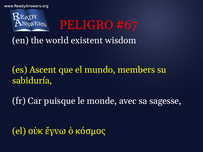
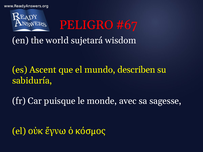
existent: existent -> sujetará (87, 40)
members: members -> describen (136, 70)
